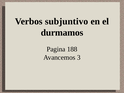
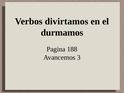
subjuntivo: subjuntivo -> divirtamos (67, 21)
